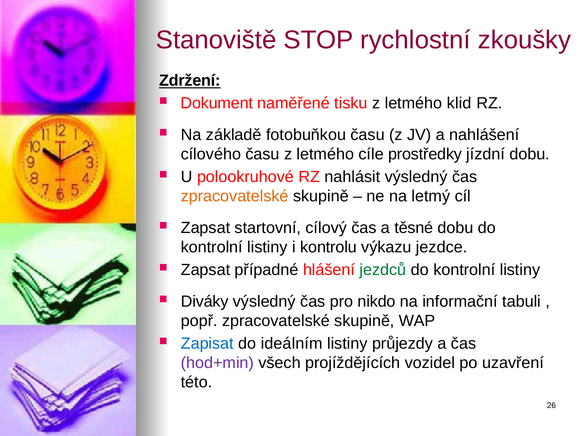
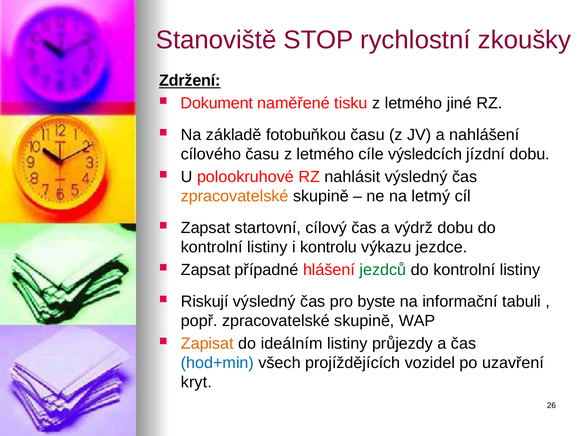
klid: klid -> jiné (459, 103)
prostředky: prostředky -> výsledcích (425, 154)
těsné: těsné -> výdrž (414, 228)
Diváky: Diváky -> Riskují (205, 301)
nikdo: nikdo -> byste (377, 301)
Zapisat colour: blue -> orange (207, 343)
hod+min colour: purple -> blue (217, 363)
této: této -> kryt (196, 382)
